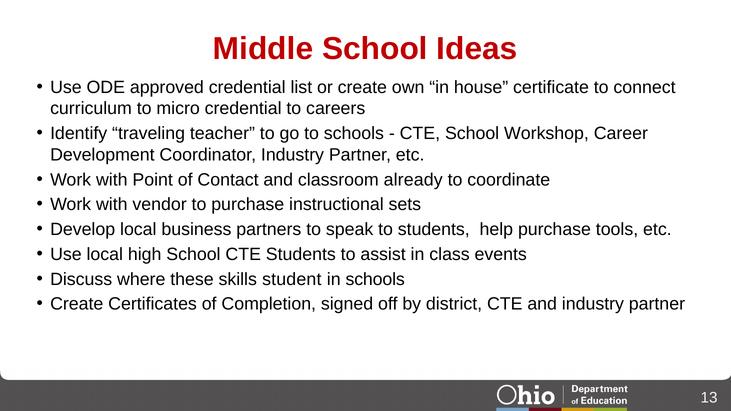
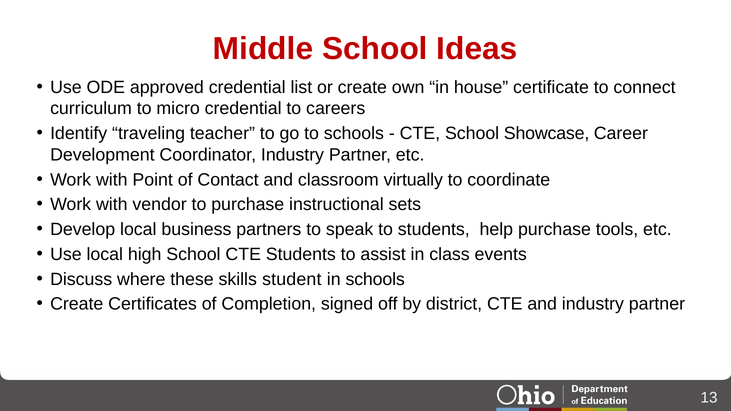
Workshop: Workshop -> Showcase (547, 134)
already: already -> virtually (413, 180)
